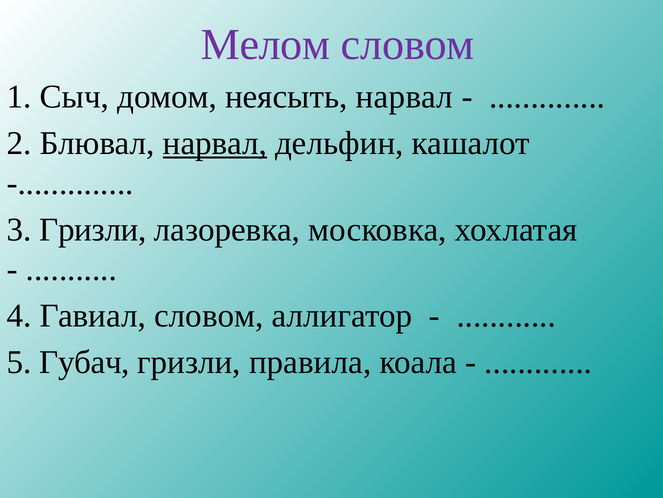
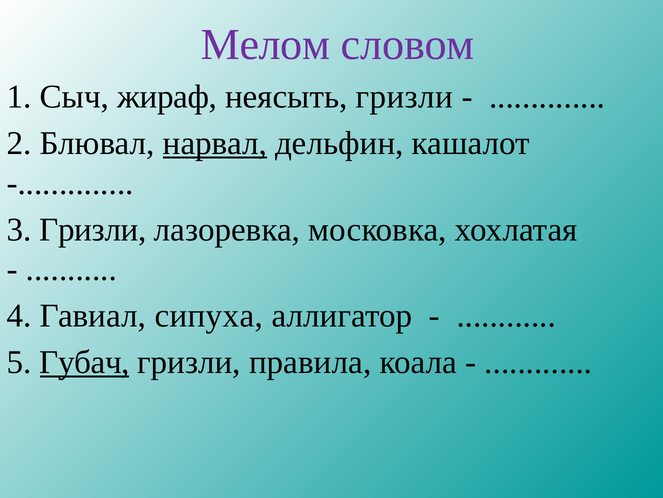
домом: домом -> жираф (167, 97)
неясыть нарвал: нарвал -> гризли (404, 97)
Гавиал словом: словом -> сипуха (209, 315)
Губач underline: none -> present (85, 362)
